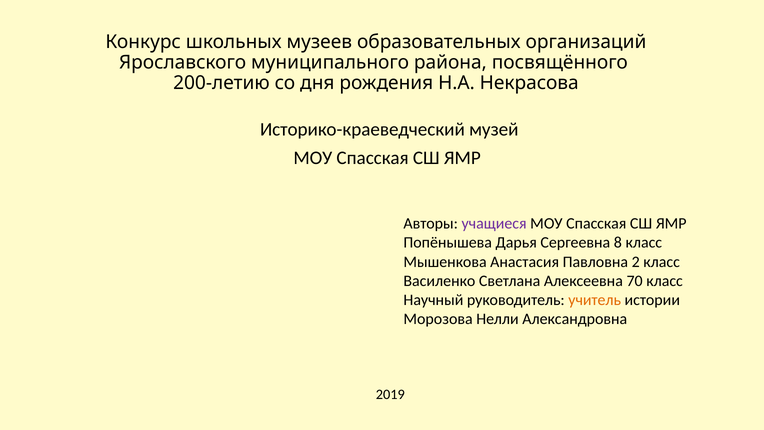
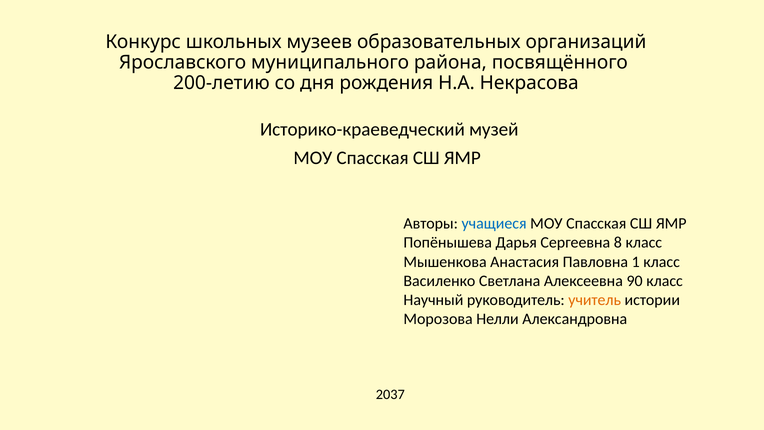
учащиеся colour: purple -> blue (494, 223)
2: 2 -> 1 (636, 262)
70: 70 -> 90 (635, 281)
2019: 2019 -> 2037 (390, 394)
